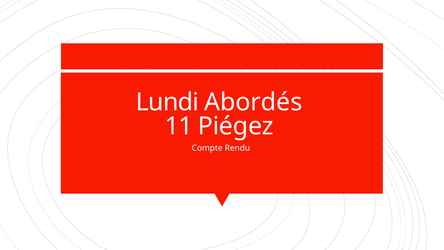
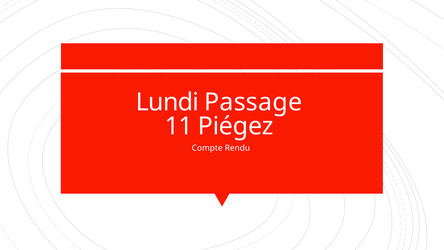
Abordés: Abordés -> Passage (253, 102)
